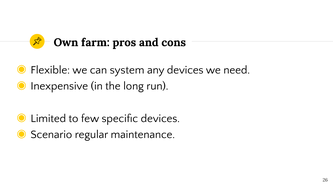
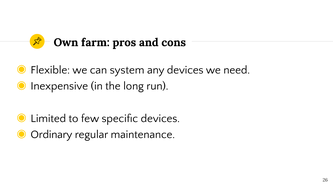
Scenario: Scenario -> Ordinary (51, 134)
